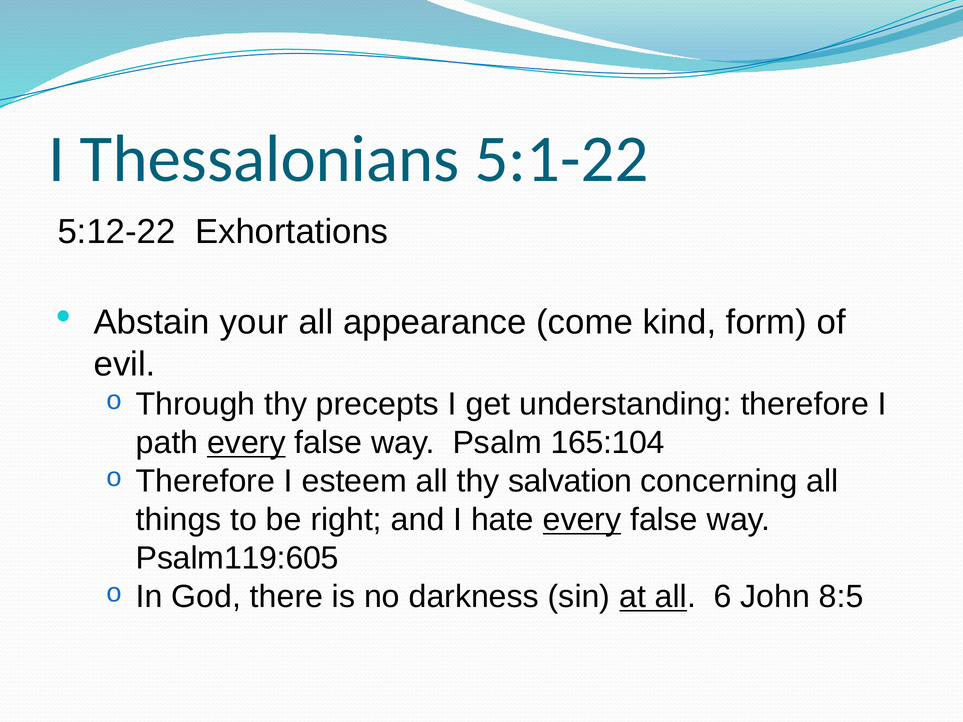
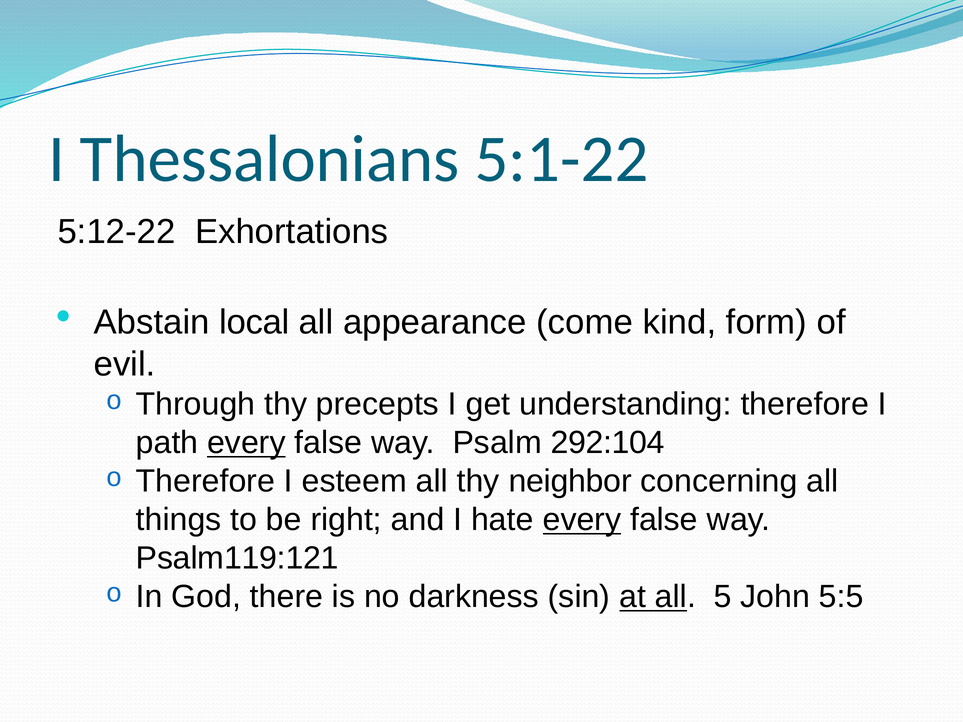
your: your -> local (254, 323)
165:104: 165:104 -> 292:104 (608, 443)
salvation: salvation -> neighbor (570, 481)
Psalm119:605: Psalm119:605 -> Psalm119:121 (237, 558)
6: 6 -> 5 (723, 597)
8:5: 8:5 -> 5:5 (841, 597)
